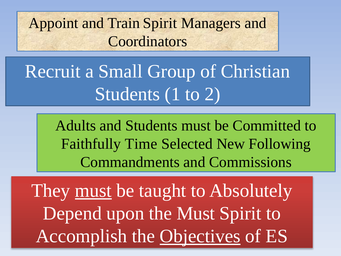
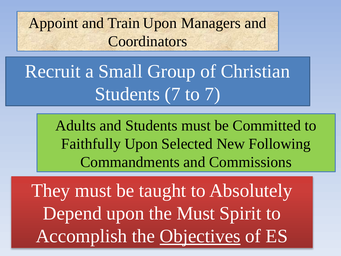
Train Spirit: Spirit -> Upon (160, 23)
Students 1: 1 -> 7 (173, 94)
to 2: 2 -> 7 (212, 94)
Faithfully Time: Time -> Upon (141, 144)
must underline: present -> none (93, 191)
